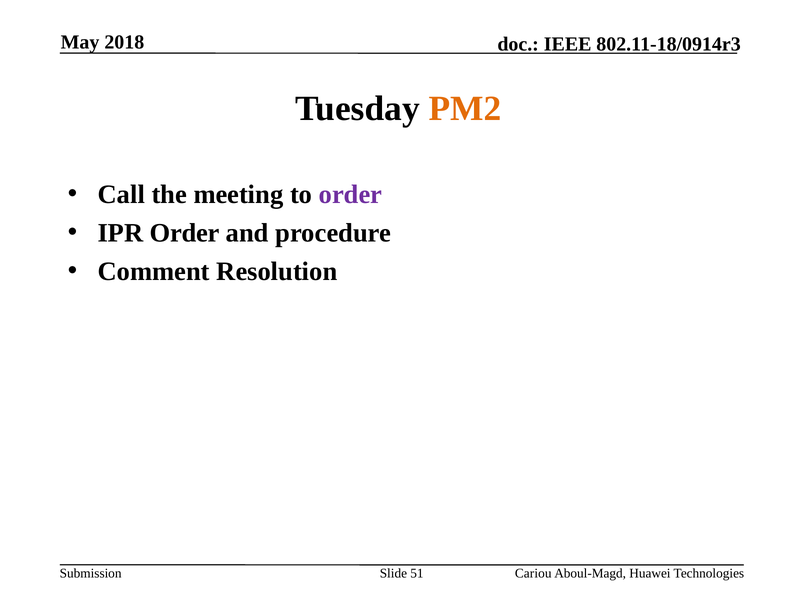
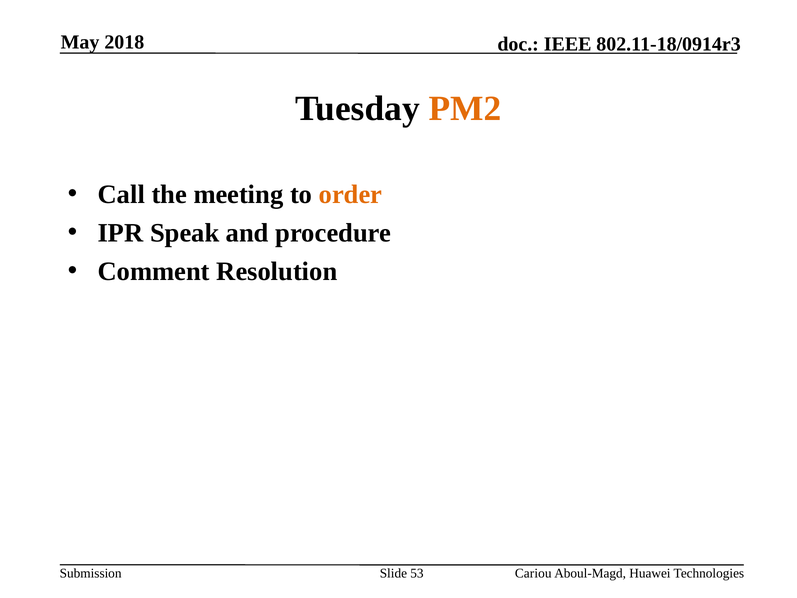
order colour: purple -> orange (351, 194)
IPR Order: Order -> Speak (185, 233)
51: 51 -> 53 (417, 573)
